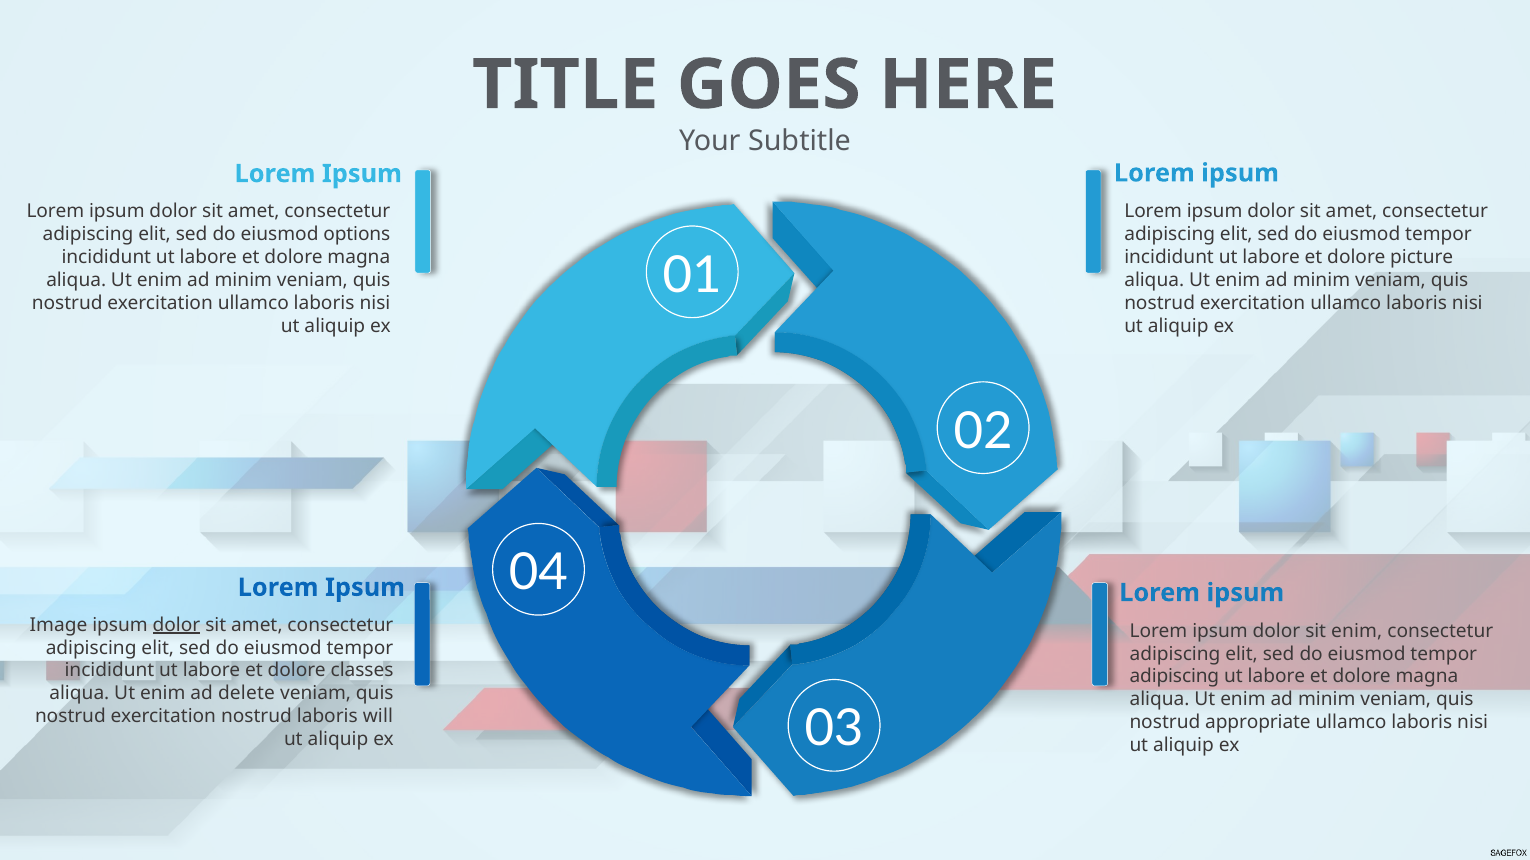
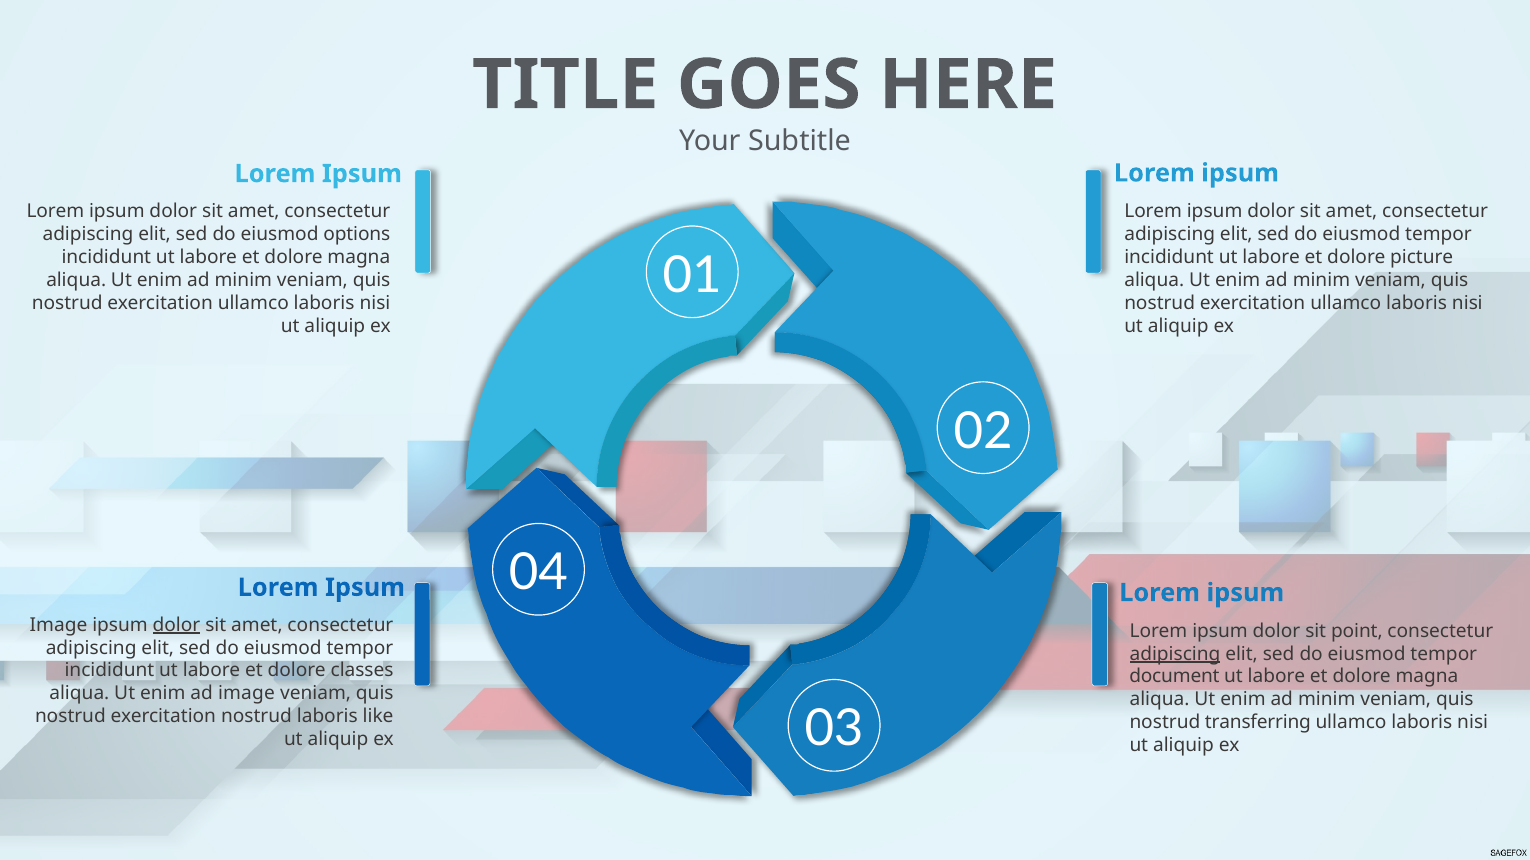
sit enim: enim -> point (1357, 631)
adipiscing underline: none -> present (1175, 654)
adipiscing: adipiscing -> document (1174, 677)
ad delete: delete -> image (246, 694)
will: will -> like (378, 717)
appropriate: appropriate -> transferring (1258, 723)
